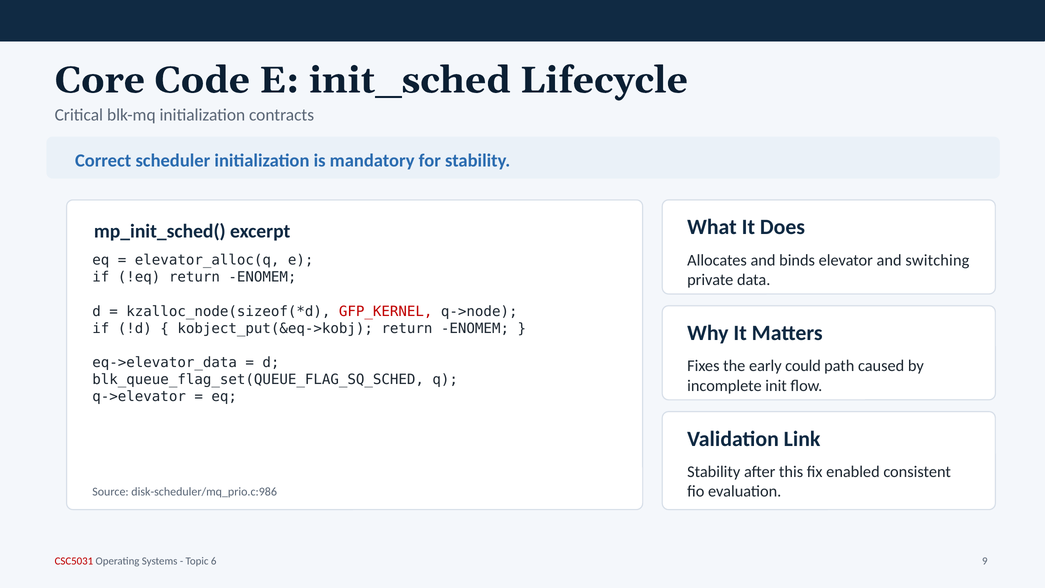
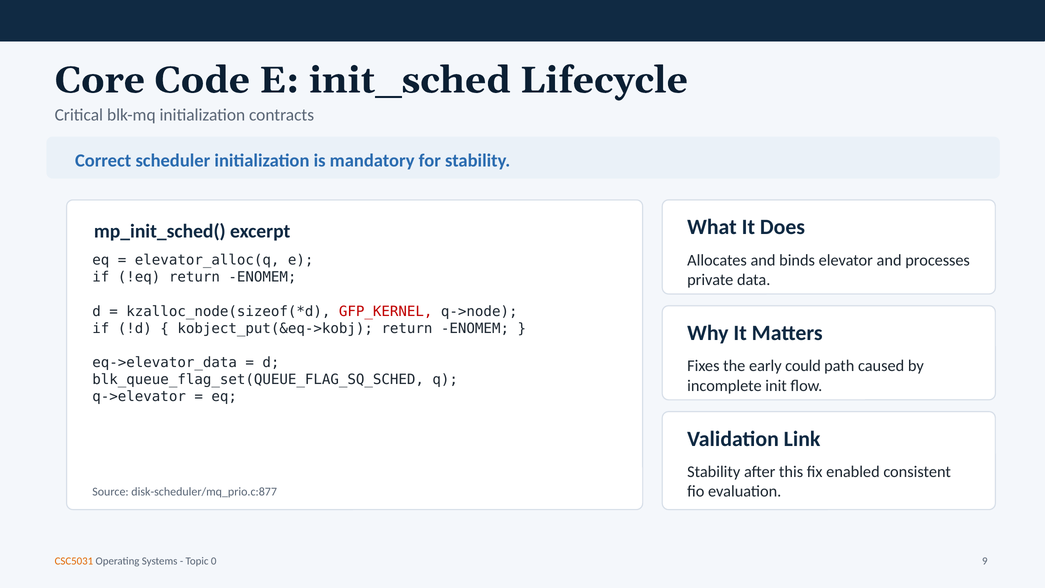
switching: switching -> processes (938, 260)
disk-scheduler/mq_prio.c:986: disk-scheduler/mq_prio.c:986 -> disk-scheduler/mq_prio.c:877 (204, 491)
CSC5031 colour: red -> orange (74, 561)
6: 6 -> 0 (214, 561)
